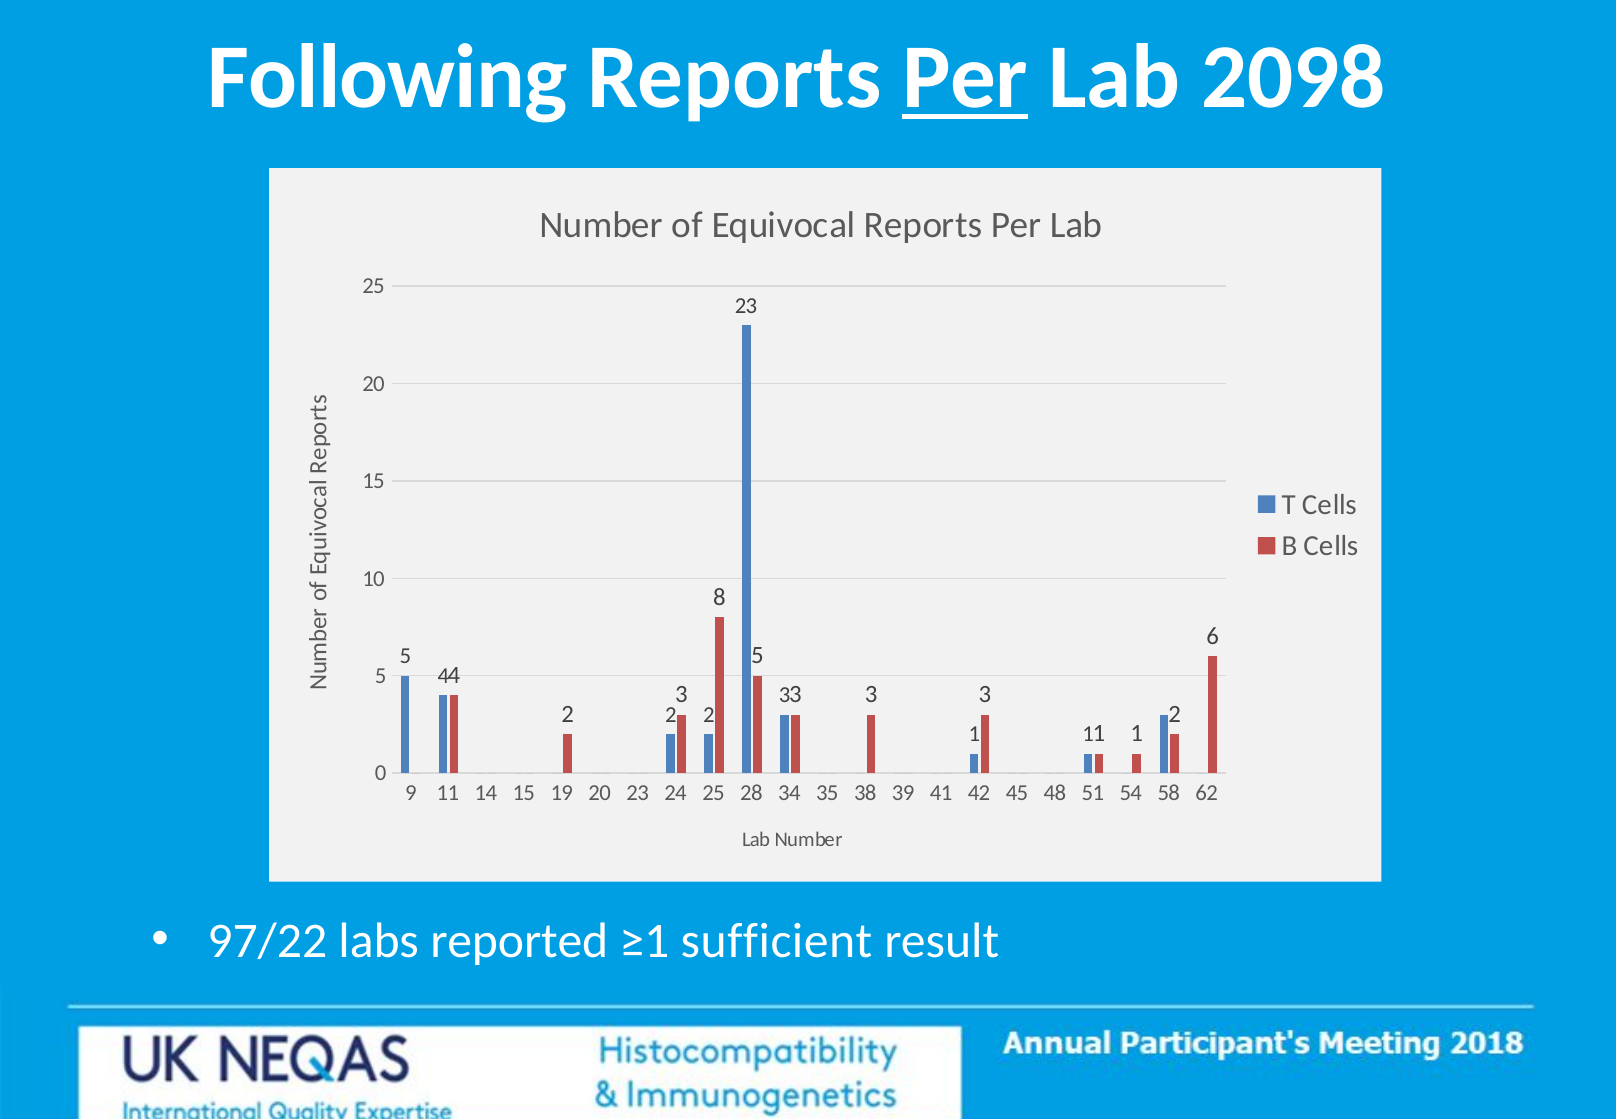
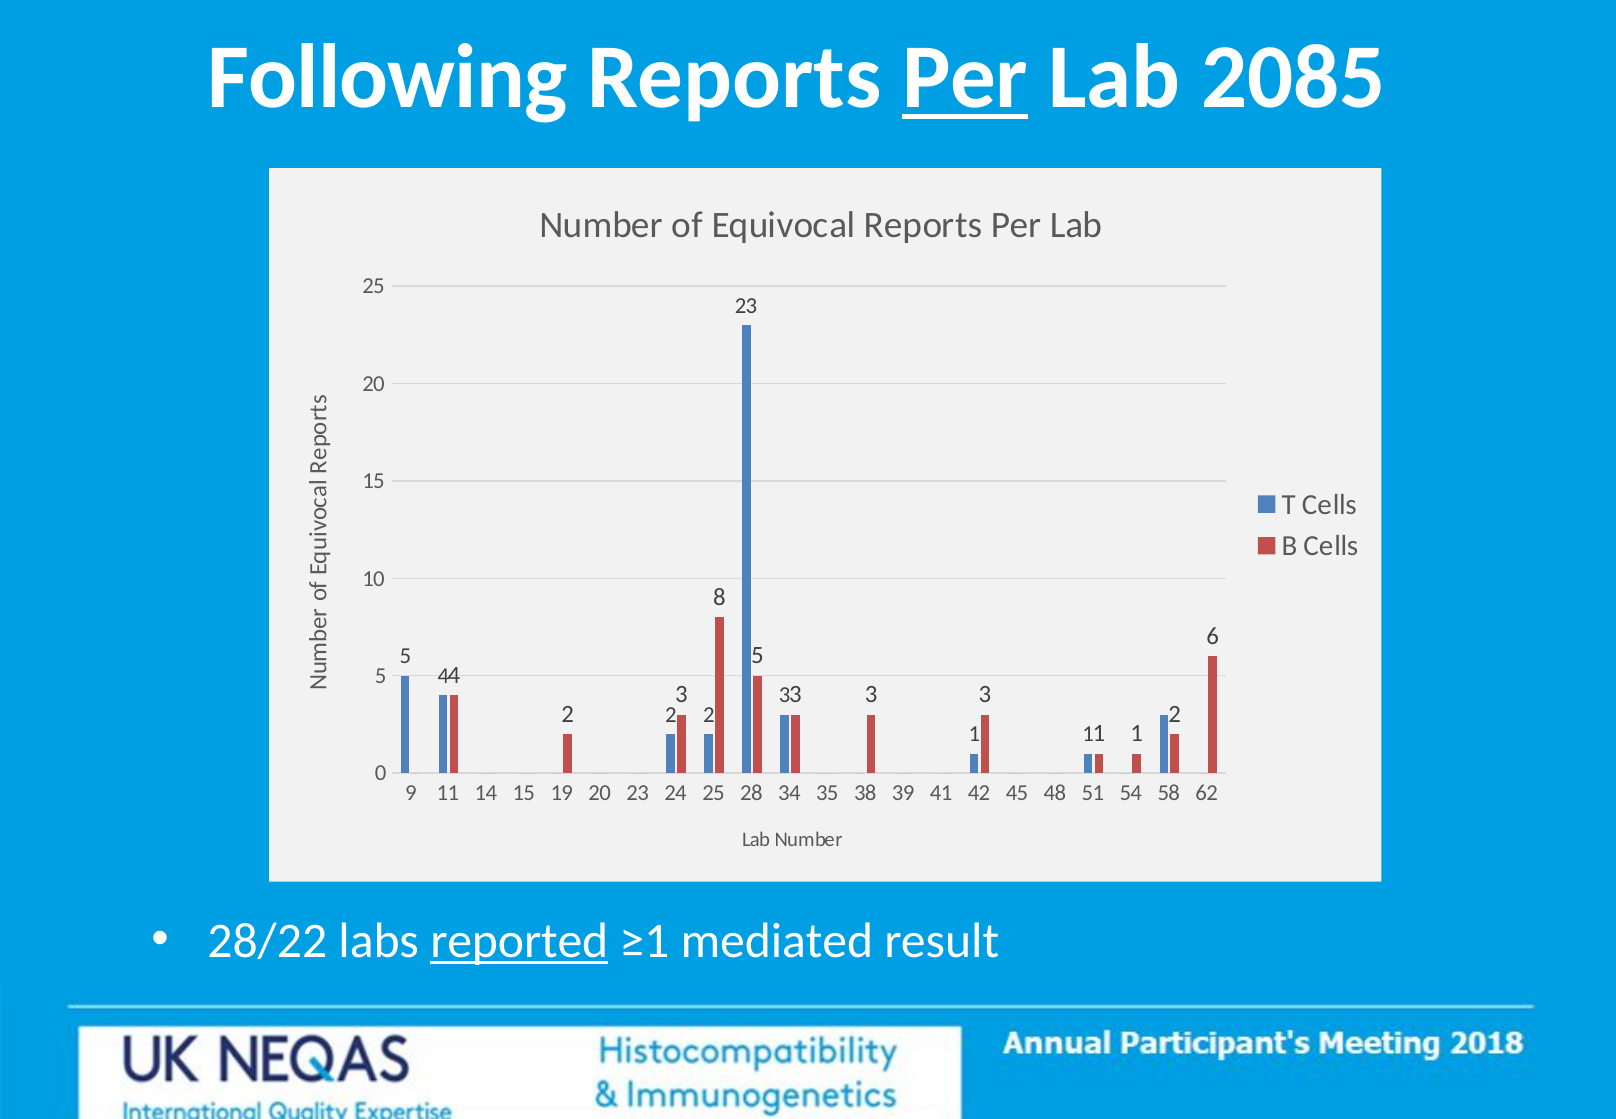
2098: 2098 -> 2085 (1293, 77)
97/22: 97/22 -> 28/22 (267, 941)
reported underline: none -> present (519, 941)
sufficient: sufficient -> mediated (777, 941)
